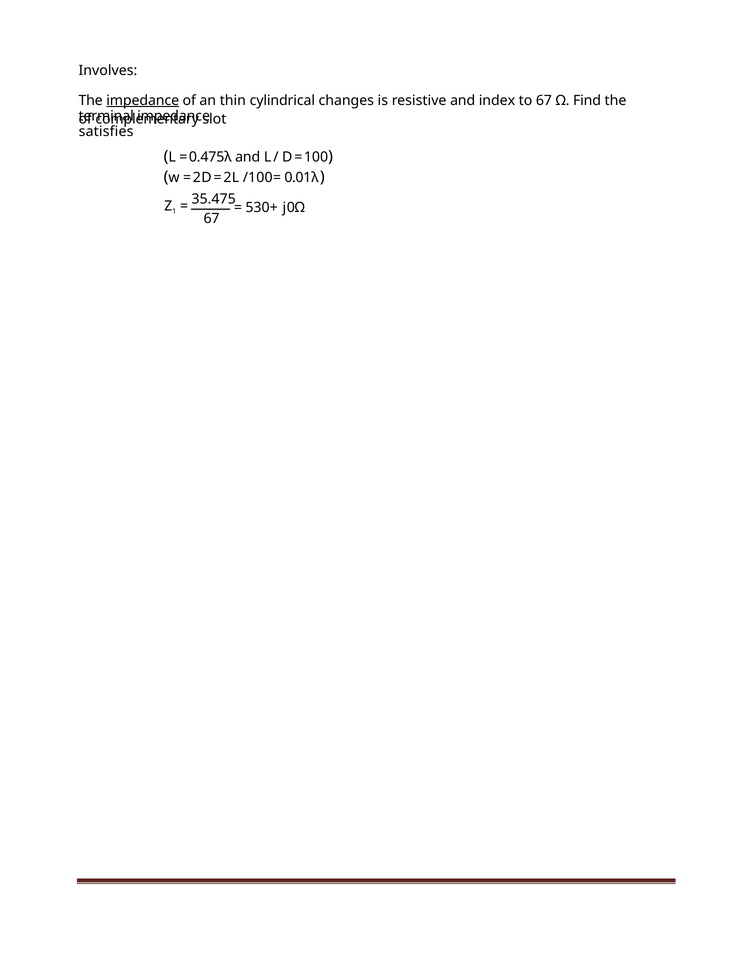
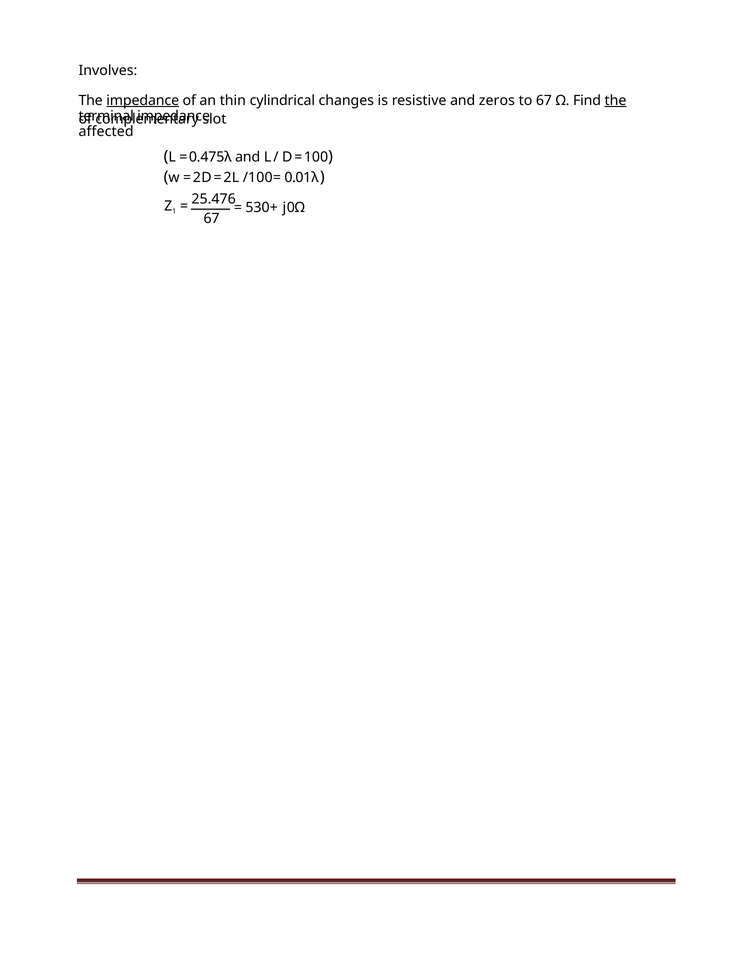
index: index -> zeros (497, 101)
the underline: none -> present (615, 101)
satisfies: satisfies -> affected (106, 131)
35.475: 35.475 -> 25.476 (214, 199)
